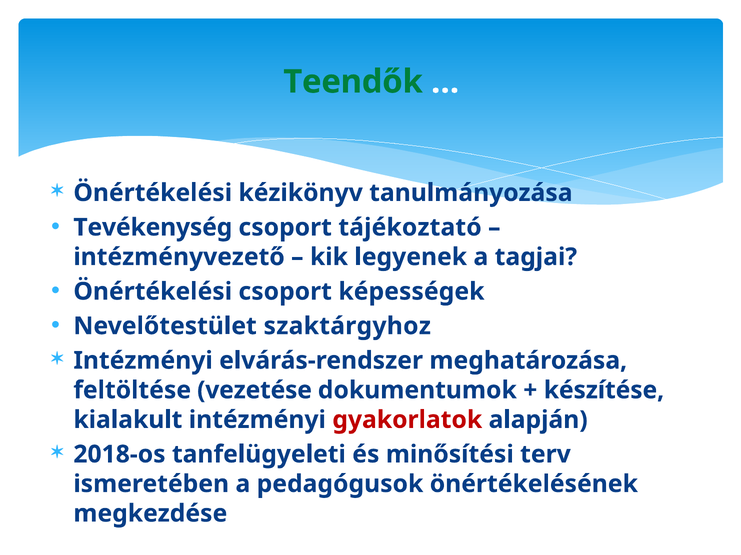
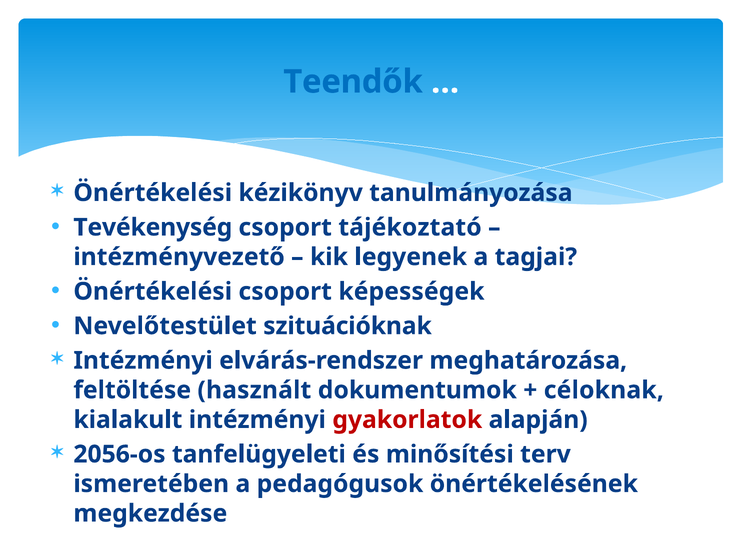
Teendők colour: green -> blue (353, 82)
szaktárgyhoz: szaktárgyhoz -> szituációknak (347, 326)
vezetése: vezetése -> használt (254, 391)
készítése: készítése -> céloknak (604, 391)
2018-os: 2018-os -> 2056-os (119, 455)
